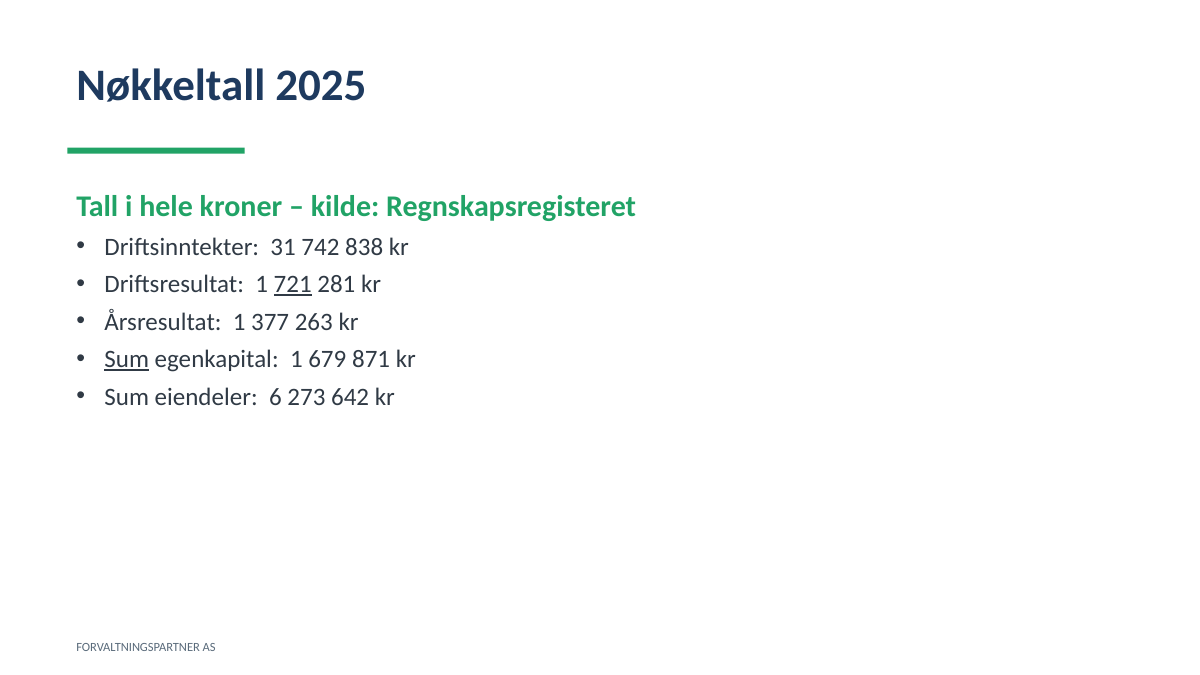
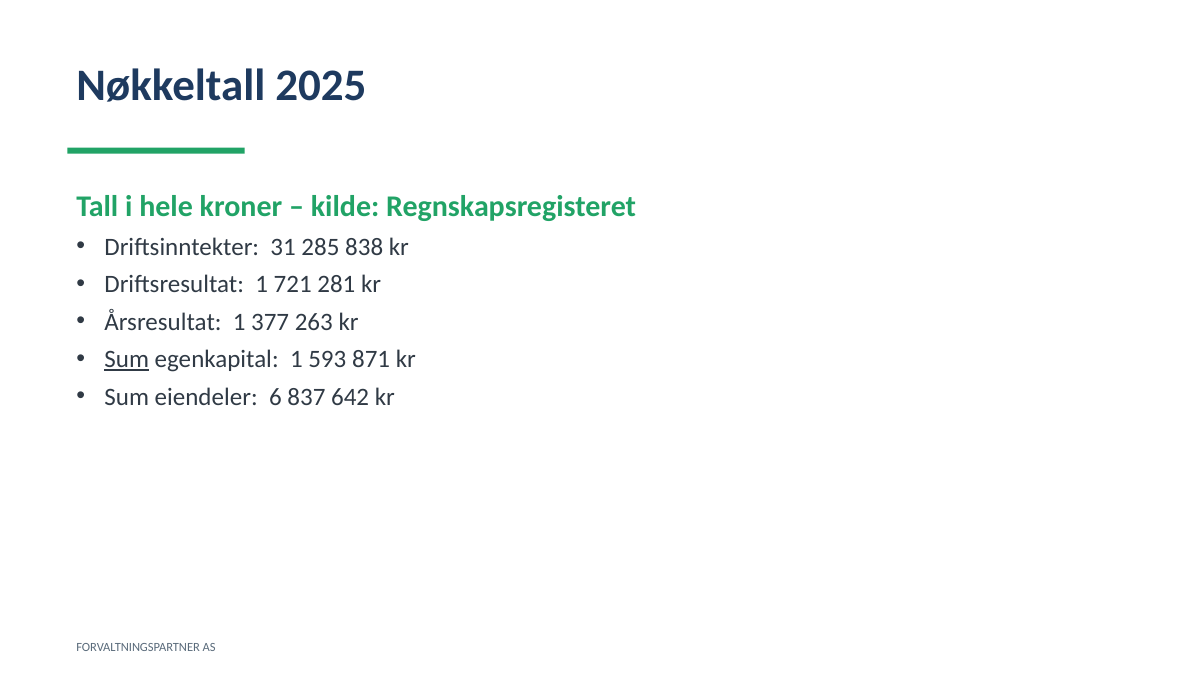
742: 742 -> 285 (320, 247)
721 underline: present -> none (293, 284)
679: 679 -> 593 (327, 359)
273: 273 -> 837 (306, 397)
